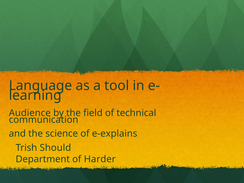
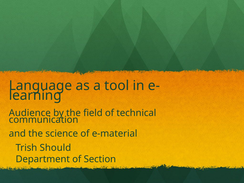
e-explains: e-explains -> e-material (115, 133)
Harder: Harder -> Section (100, 159)
